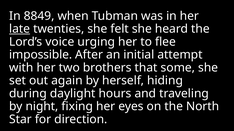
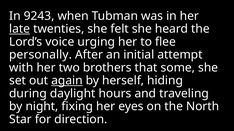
8849: 8849 -> 9243 (39, 16)
impossible: impossible -> personally (41, 55)
again underline: none -> present (67, 81)
